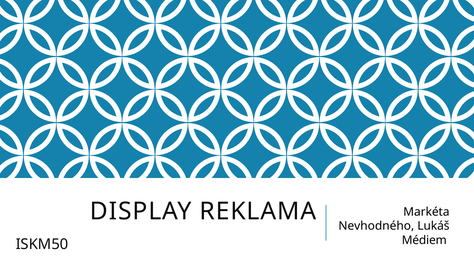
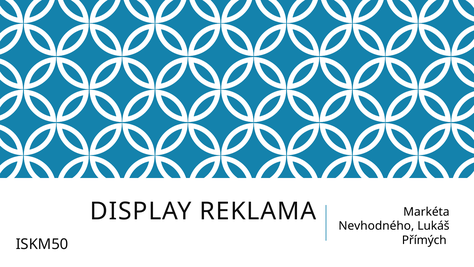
Médiem: Médiem -> Přímých (424, 240)
